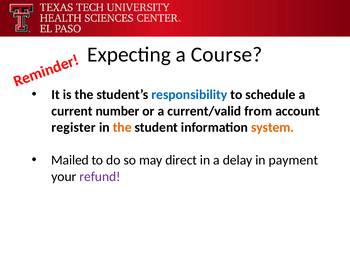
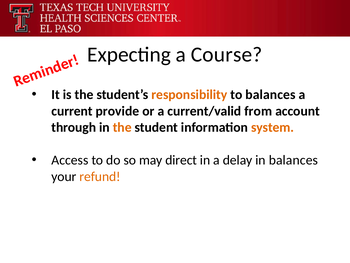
responsibility colour: blue -> orange (189, 94)
to schedule: schedule -> balances (270, 94)
number: number -> provide (117, 111)
register: register -> through (74, 127)
Mailed: Mailed -> Access (70, 160)
in payment: payment -> balances (293, 160)
refund colour: purple -> orange (100, 176)
